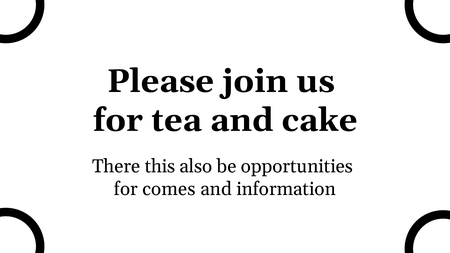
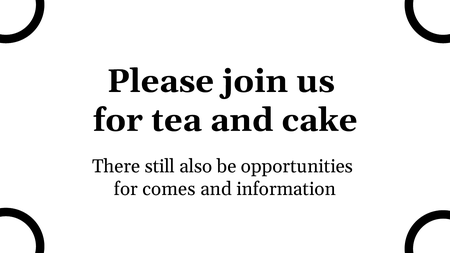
this: this -> still (160, 167)
